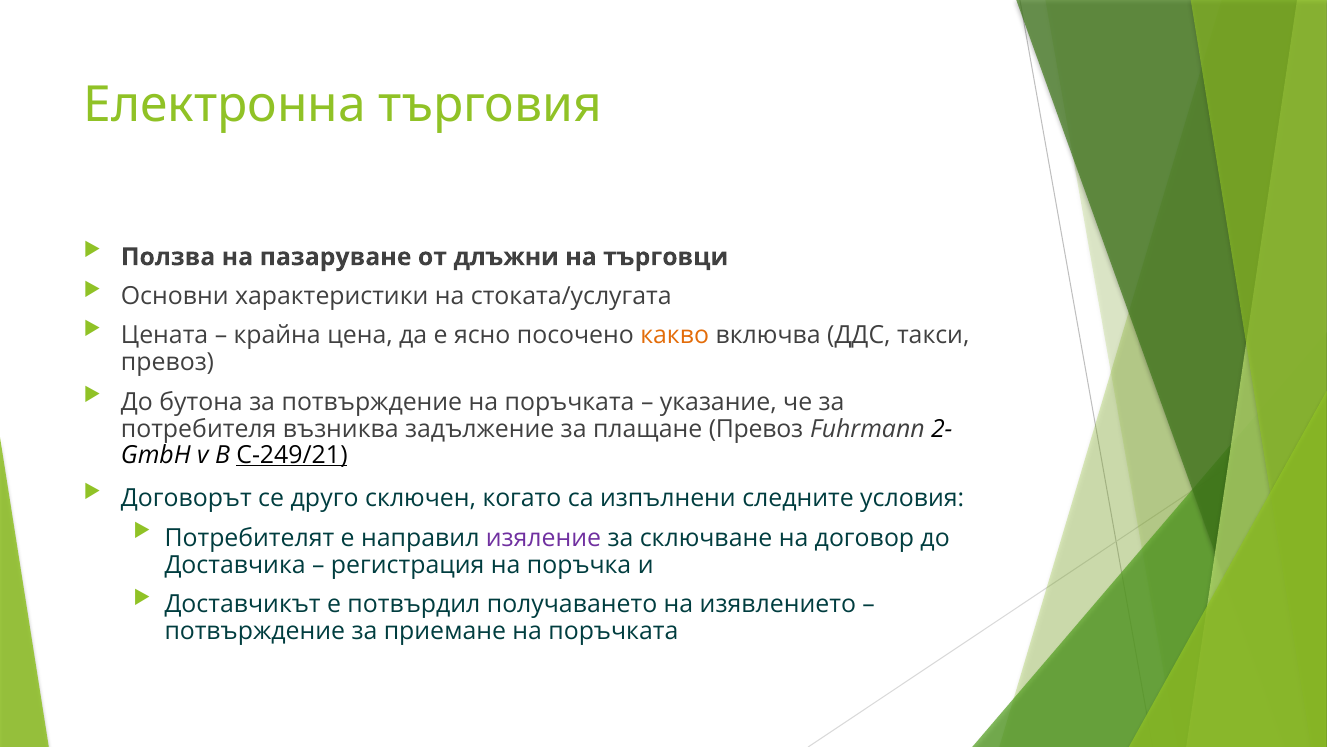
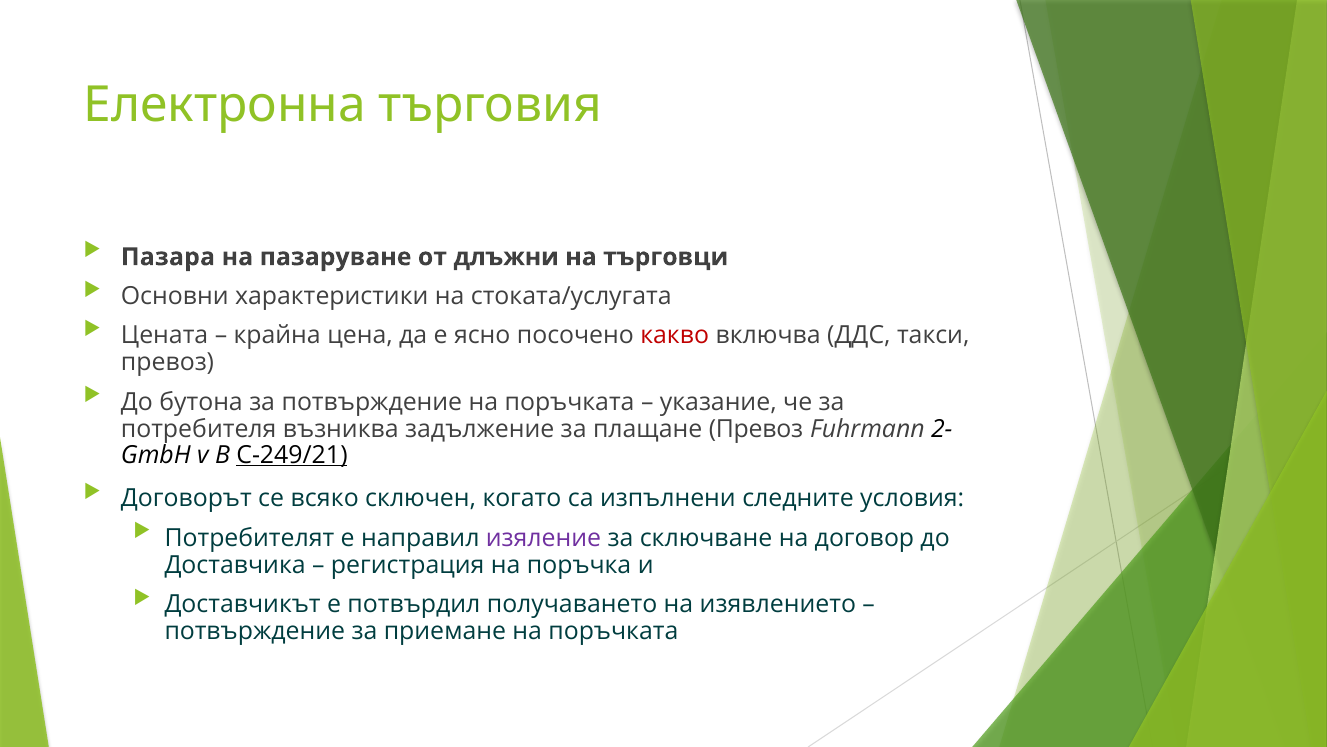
Ползва: Ползва -> Пазара (168, 257)
какво colour: orange -> red (675, 335)
друго: друго -> всяко (325, 498)
